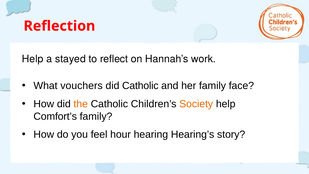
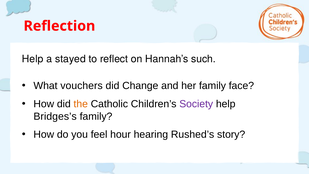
work: work -> such (203, 59)
did Catholic: Catholic -> Change (140, 86)
Society colour: orange -> purple (196, 104)
Comfort’s: Comfort’s -> Bridges’s (55, 116)
Hearing’s: Hearing’s -> Rushed’s (193, 134)
